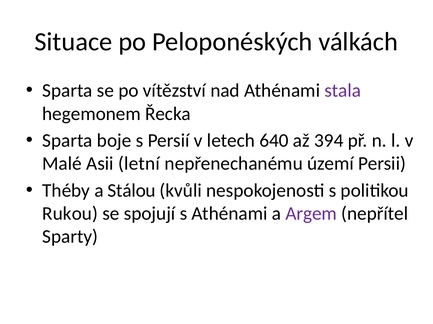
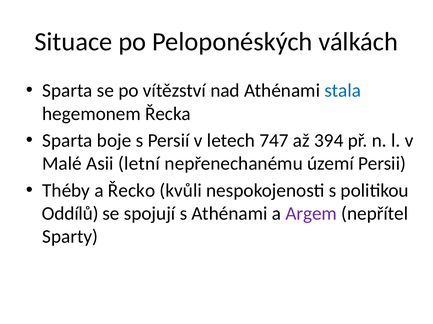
stala colour: purple -> blue (343, 91)
640: 640 -> 747 (274, 141)
Stálou: Stálou -> Řecko (132, 191)
Rukou: Rukou -> Oddílů (70, 214)
